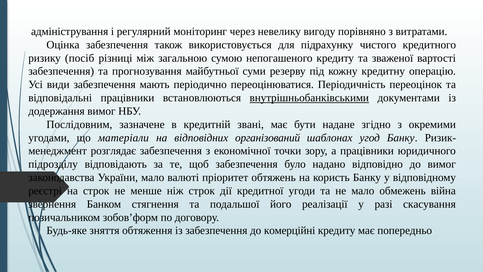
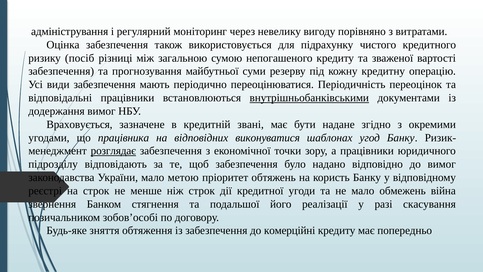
Послідовним: Послідовним -> Враховується (79, 124)
матеріали: матеріали -> працівника (124, 138)
організований: організований -> виконуватися (268, 138)
розглядає underline: none -> present (113, 151)
валюті: валюті -> метою (183, 177)
зобов’форм: зобов’форм -> зобов’особі (130, 217)
